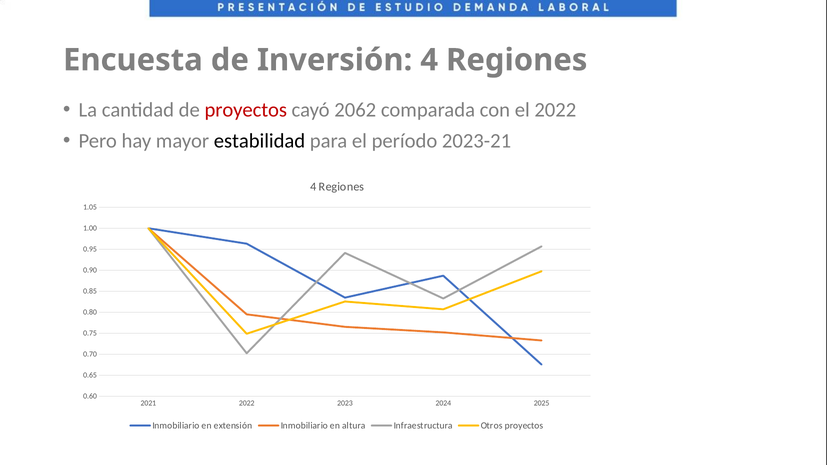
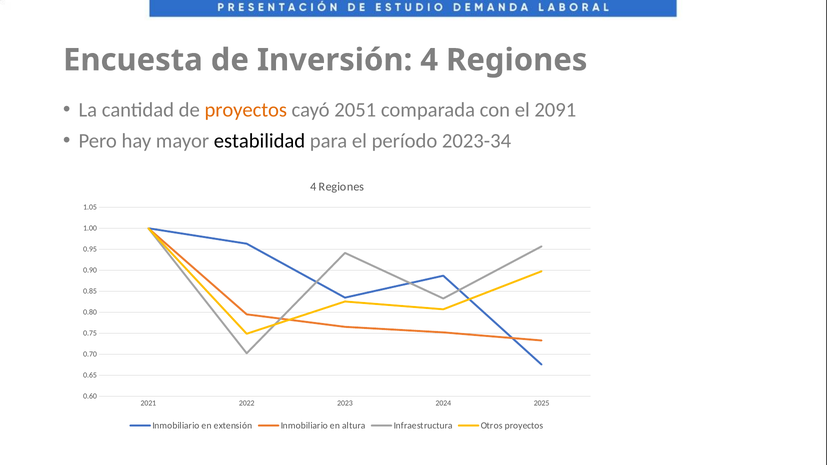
proyectos colour: red -> orange (246, 110)
2062: 2062 -> 2051 (355, 110)
el 2022: 2022 -> 2091 (555, 110)
2023-21: 2023-21 -> 2023-34 (477, 141)
